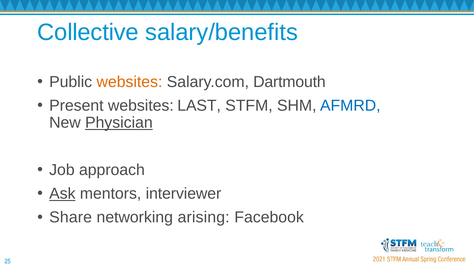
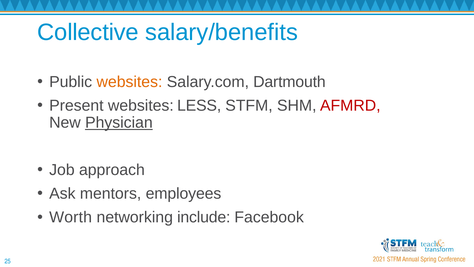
LAST: LAST -> LESS (199, 105)
AFMRD colour: blue -> red (350, 105)
Ask underline: present -> none (62, 193)
interviewer: interviewer -> employees (183, 193)
Share: Share -> Worth (71, 217)
arising: arising -> include (204, 217)
